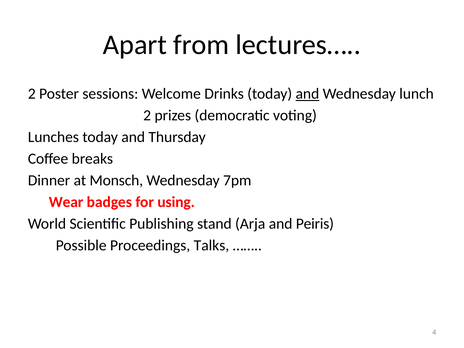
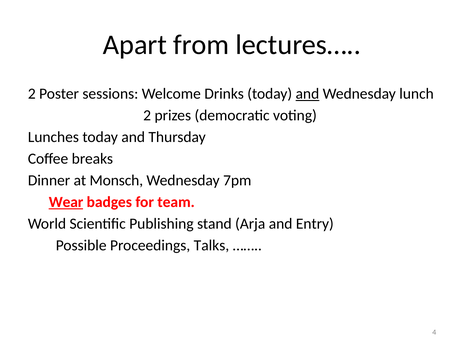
Wear underline: none -> present (66, 202)
using: using -> team (176, 202)
Peiris: Peiris -> Entry (315, 224)
